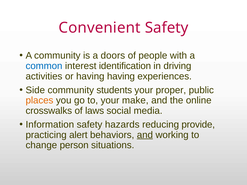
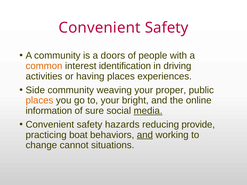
common colour: blue -> orange (44, 66)
having having: having -> places (121, 76)
students: students -> weaving (114, 90)
make: make -> bright (135, 101)
crosswalks: crosswalks -> information (49, 111)
laws: laws -> sure (95, 111)
media underline: none -> present (148, 111)
Information: Information -> Convenient (50, 125)
alert: alert -> boat (78, 135)
person: person -> cannot (74, 145)
